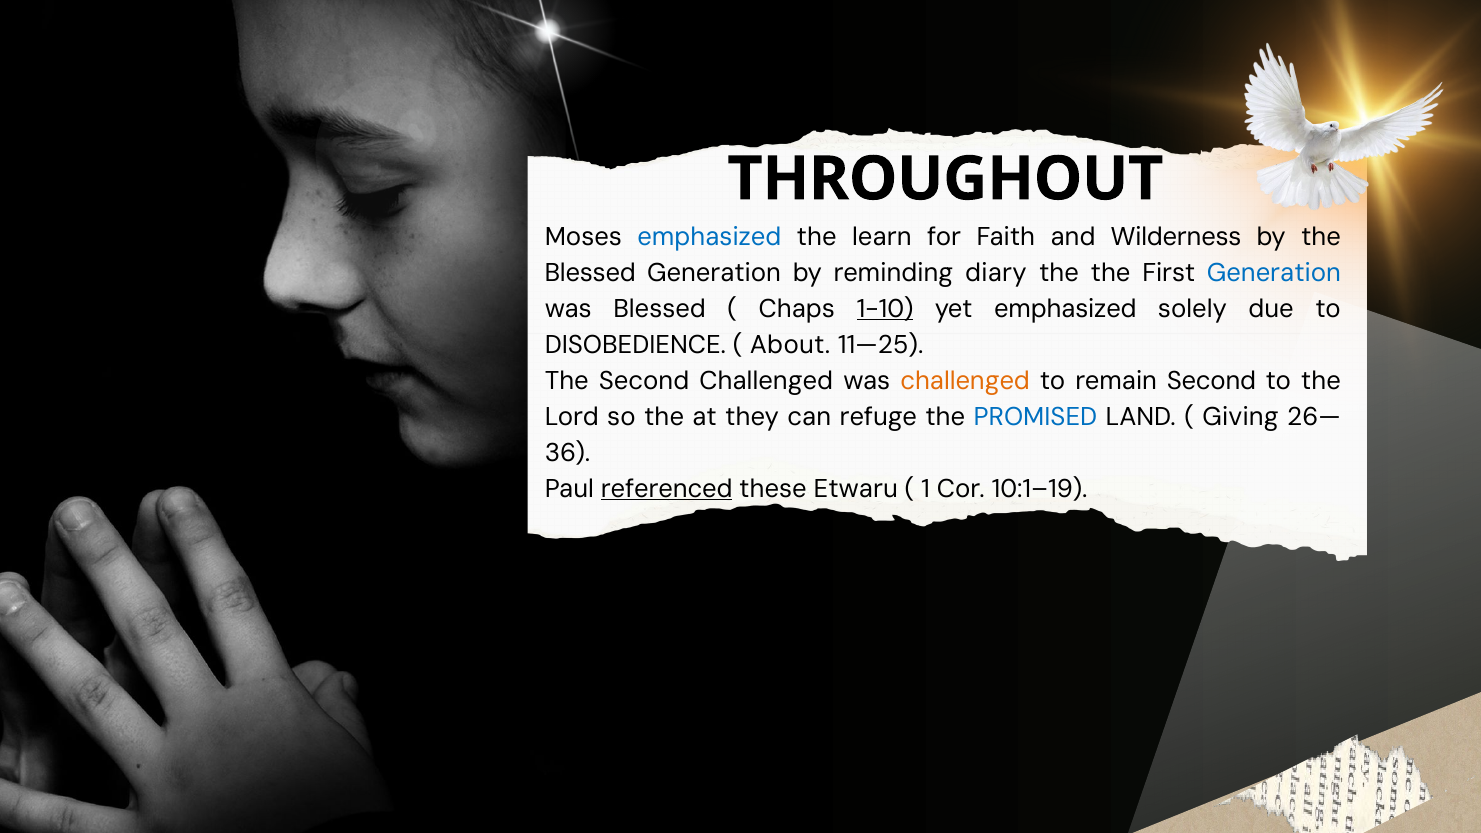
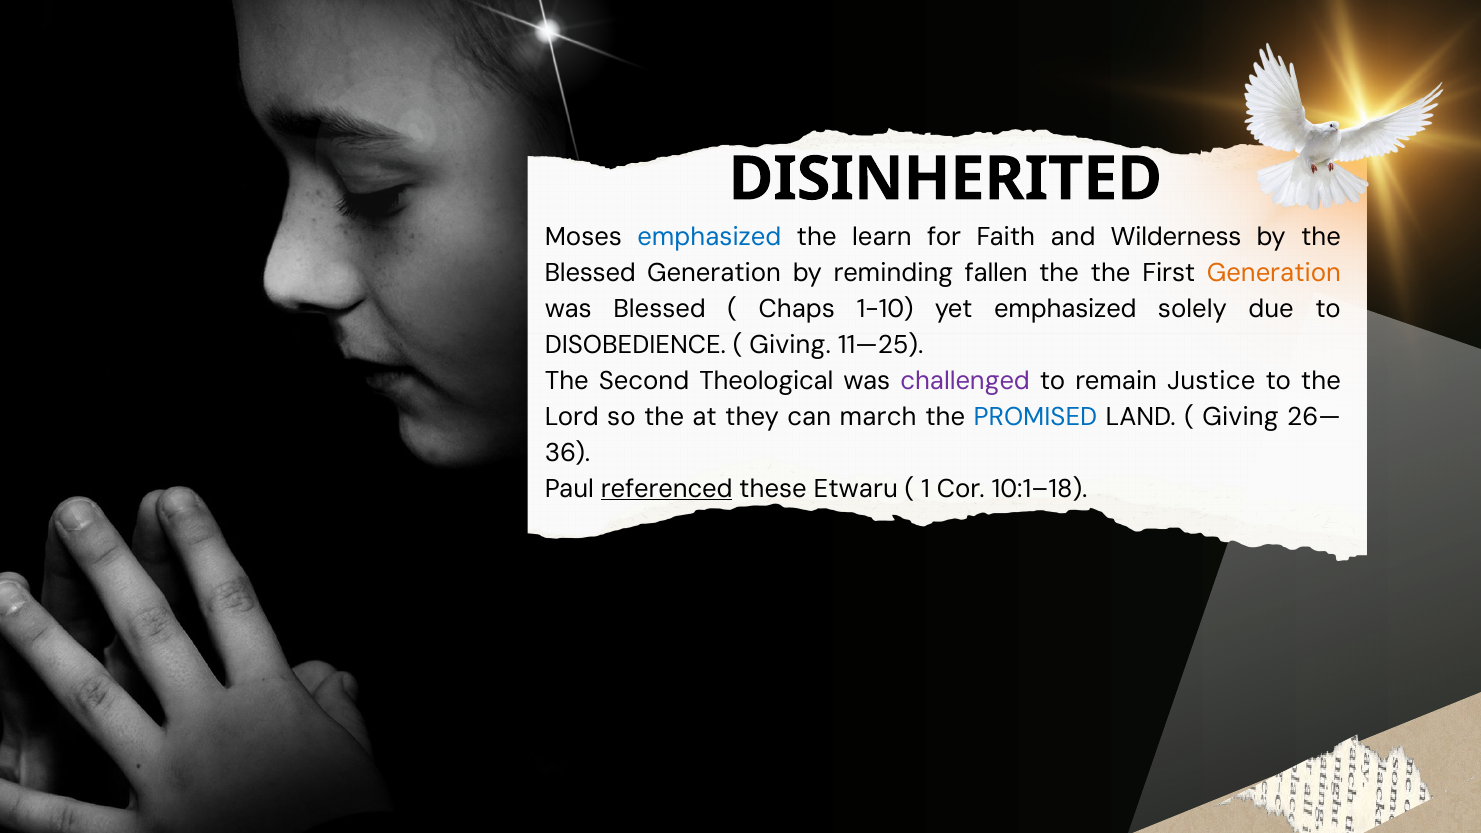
THROUGHOUT: THROUGHOUT -> DISINHERITED (945, 179)
diary: diary -> fallen (996, 273)
Generation colour: blue -> orange (1274, 273)
1-10 underline: present -> none (885, 309)
About: About -> Giving (790, 345)
Second Challenged: Challenged -> Theological (766, 381)
challenged colour: orange -> purple (965, 381)
remain Second: Second -> Justice (1211, 381)
refuge: refuge -> march (878, 417)
10:1–19: 10:1–19 -> 10:1–18 (1040, 489)
